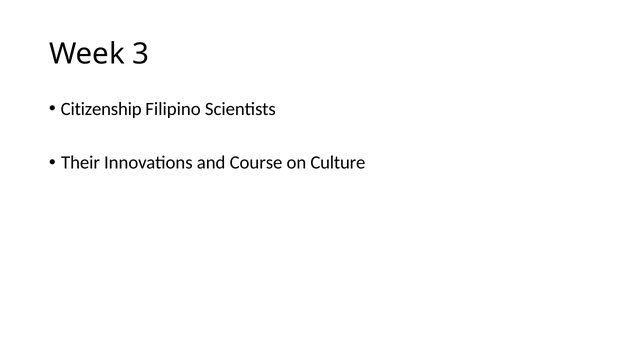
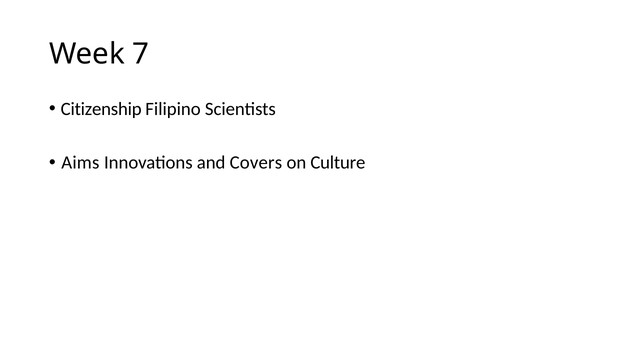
3: 3 -> 7 (141, 54)
Their: Their -> Aims (80, 163)
Course: Course -> Covers (256, 163)
